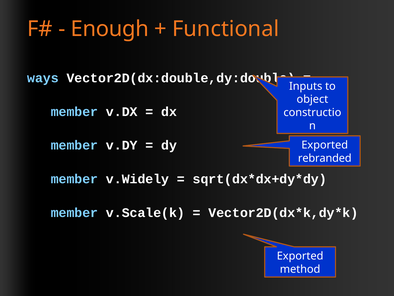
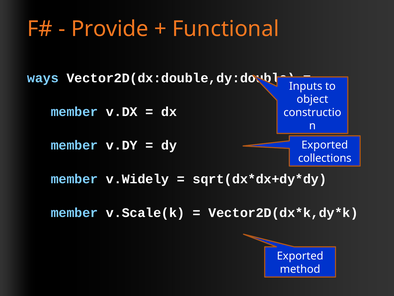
Enough: Enough -> Provide (110, 29)
rebranded: rebranded -> collections (325, 158)
